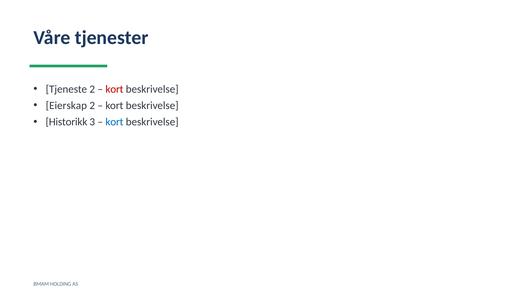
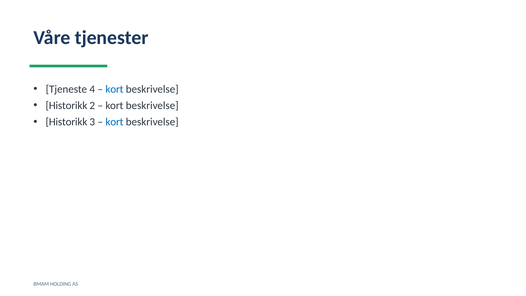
Tjeneste 2: 2 -> 4 (92, 89)
kort colour: red -> blue (114, 89)
Eierskap: Eierskap -> Historikk (66, 106)
